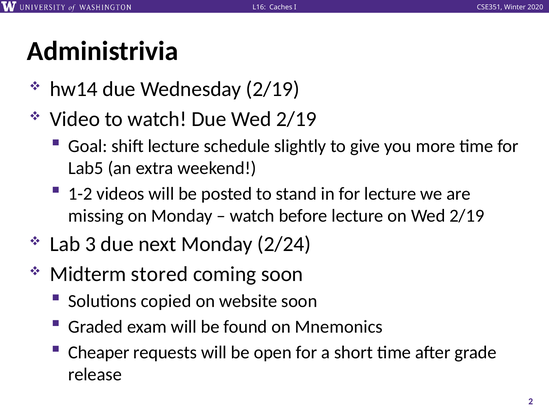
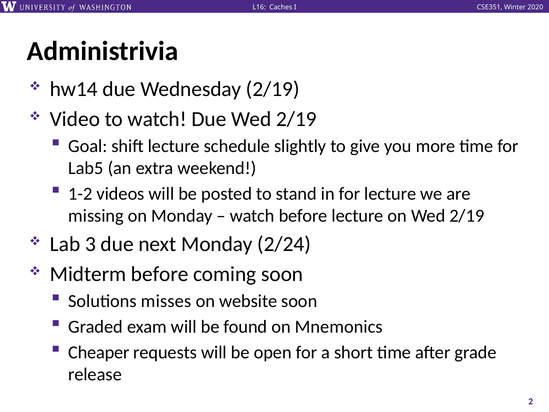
Midterm stored: stored -> before (160, 274)
copied: copied -> misses (166, 301)
